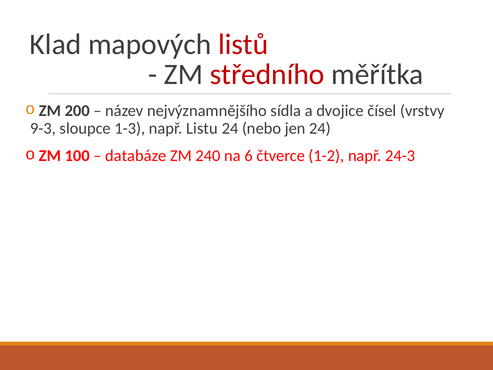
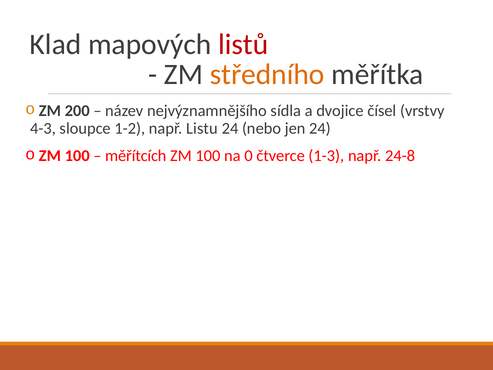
středního colour: red -> orange (267, 74)
9-3: 9-3 -> 4-3 (43, 128)
1-3: 1-3 -> 1-2 (130, 128)
databáze: databáze -> měřítcích (136, 156)
240: 240 -> 100 (208, 156)
6: 6 -> 0 (249, 156)
1-2: 1-2 -> 1-3 (326, 156)
24-3: 24-3 -> 24-8 (400, 156)
